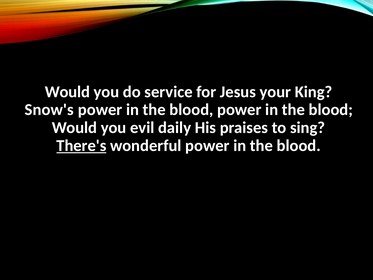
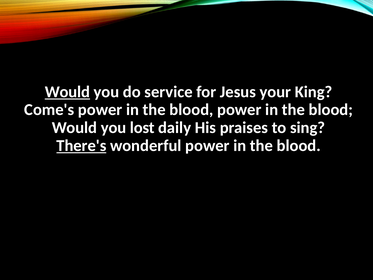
Would underline: none -> present (67, 92)
Snow's: Snow's -> Come's (49, 110)
evil: evil -> lost (142, 128)
